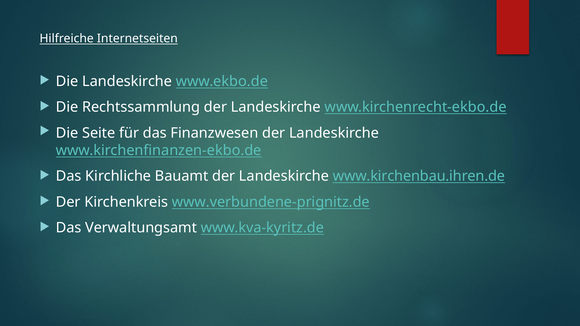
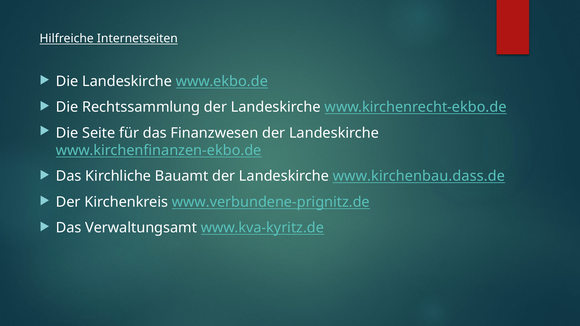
www.kirchenbau.ihren.de: www.kirchenbau.ihren.de -> www.kirchenbau.dass.de (419, 176)
